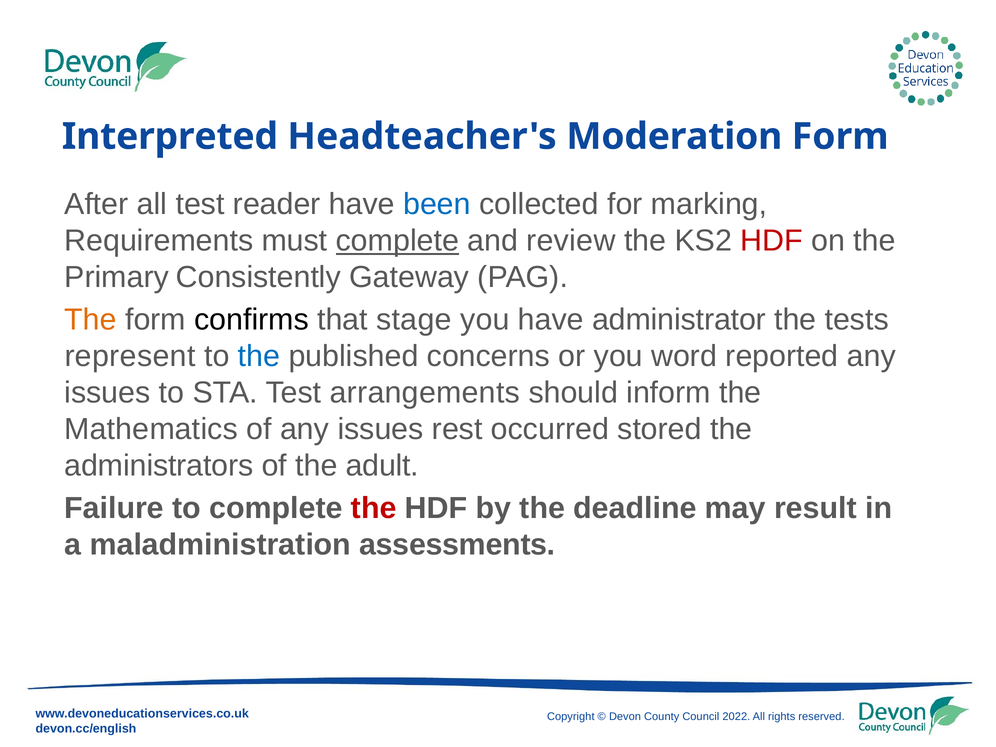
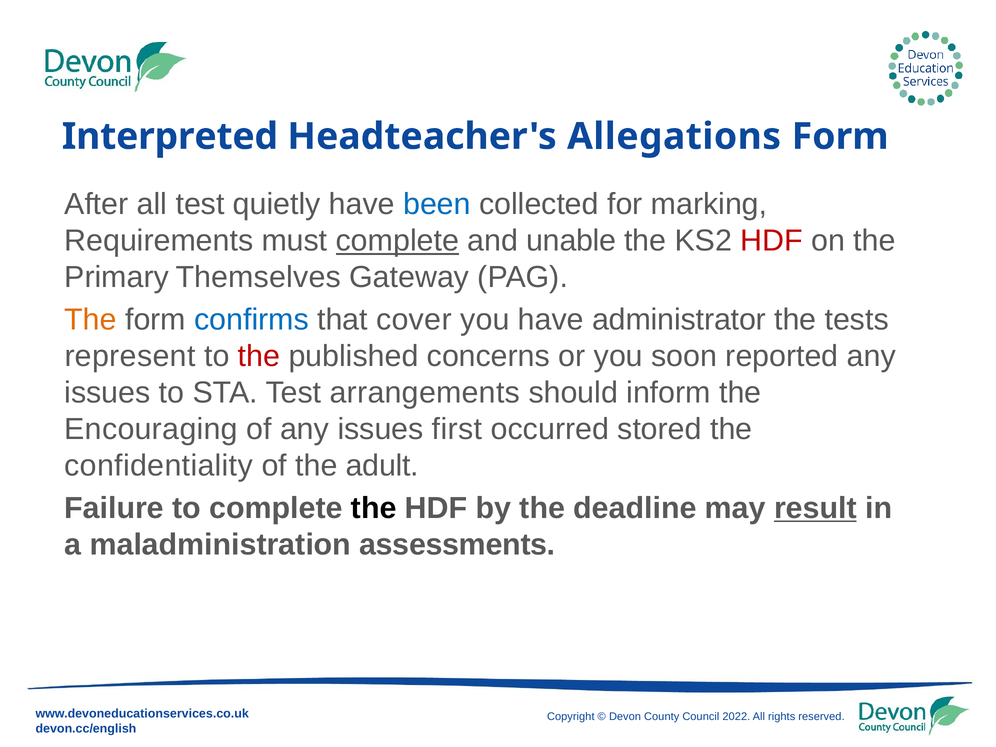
Moderation: Moderation -> Allegations (674, 137)
reader: reader -> quietly (277, 204)
review: review -> unable (571, 241)
Consistently: Consistently -> Themselves (258, 277)
confirms colour: black -> blue (252, 320)
stage: stage -> cover (414, 320)
the colour: blue -> red (259, 356)
word: word -> soon (684, 356)
Mathematics: Mathematics -> Encouraging (151, 429)
rest: rest -> first (457, 429)
administrators: administrators -> confidentiality (159, 466)
the colour: red -> black (374, 508)
result underline: none -> present (815, 508)
